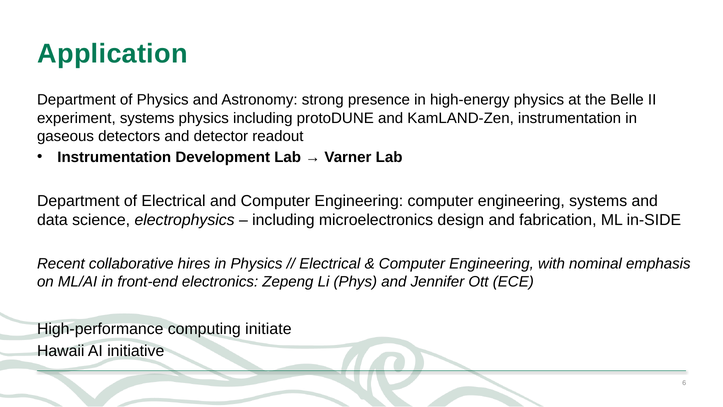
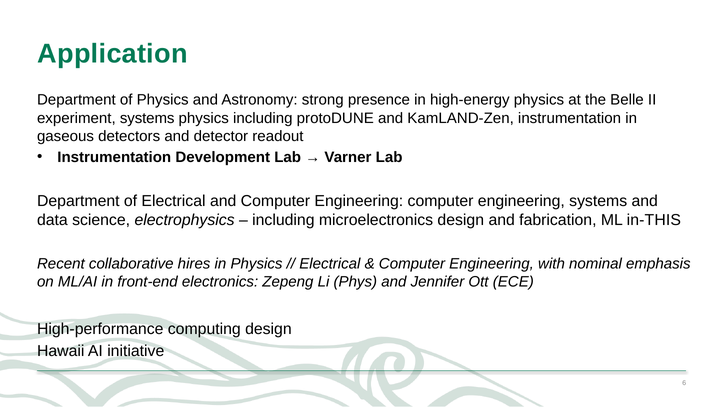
in-SIDE: in-SIDE -> in-THIS (654, 220)
computing initiate: initiate -> design (268, 329)
